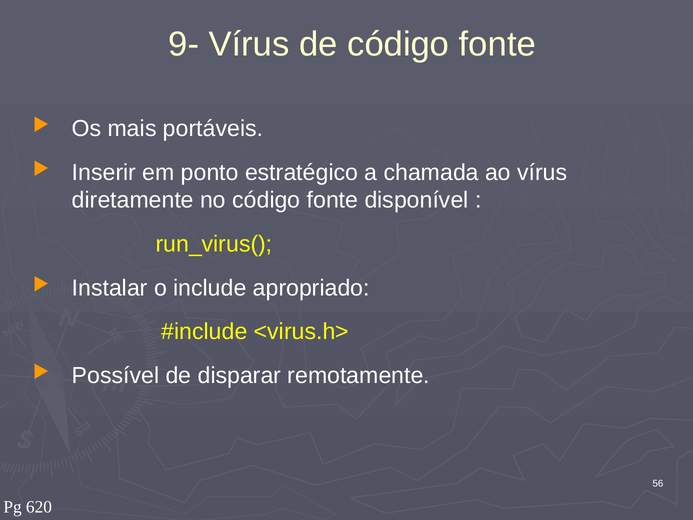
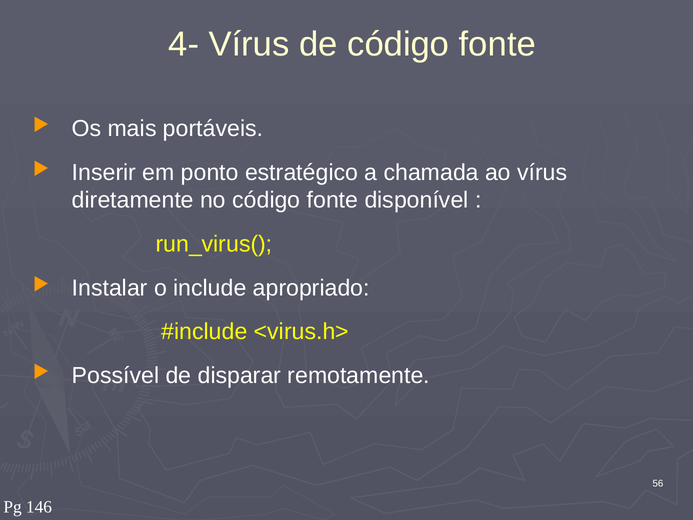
9-: 9- -> 4- (184, 44)
620: 620 -> 146 (39, 507)
